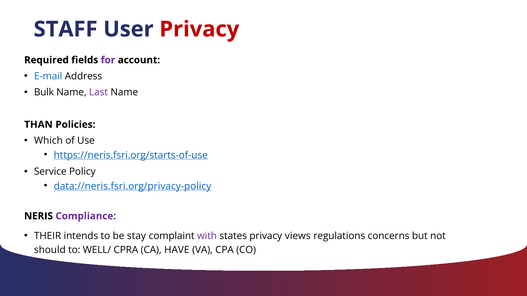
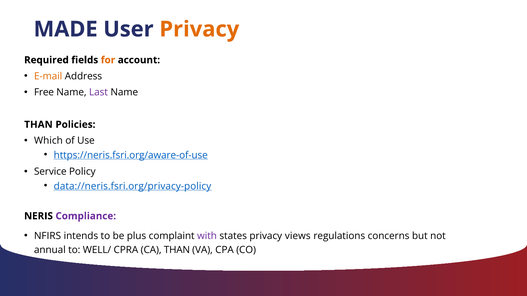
STAFF: STAFF -> MADE (66, 29)
Privacy colour: red -> orange (199, 29)
for colour: purple -> orange (108, 60)
E-mail colour: blue -> orange (48, 76)
Bulk: Bulk -> Free (44, 92)
https://neris.fsri.org/starts-of-use: https://neris.fsri.org/starts-of-use -> https://neris.fsri.org/aware-of-use (131, 155)
THEIR: THEIR -> NFIRS (48, 236)
stay: stay -> plus (136, 236)
should: should -> annual (50, 250)
CA HAVE: HAVE -> THAN (177, 250)
